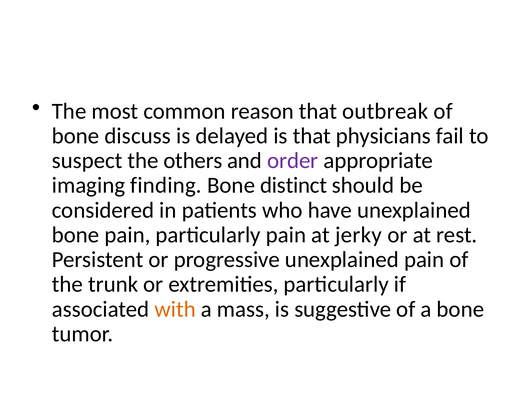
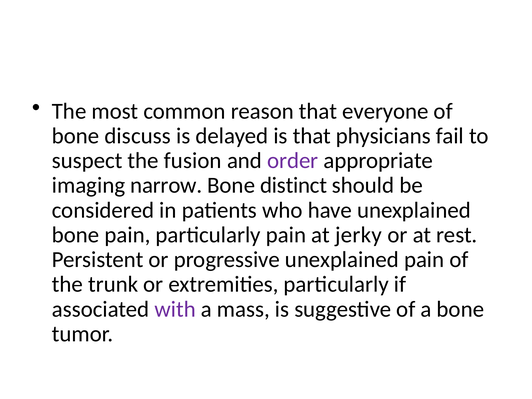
outbreak: outbreak -> everyone (385, 111)
others: others -> fusion (193, 161)
finding: finding -> narrow (166, 185)
with colour: orange -> purple (175, 309)
